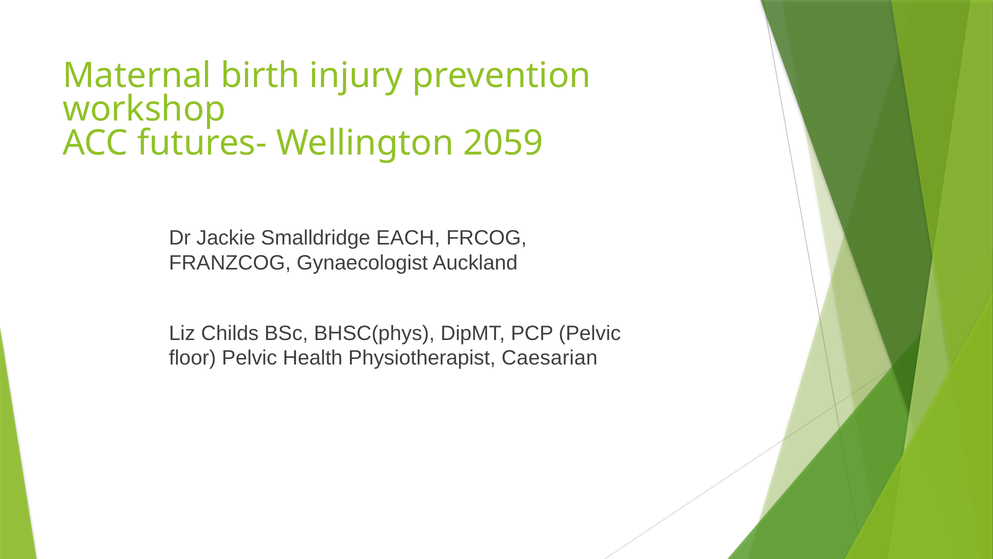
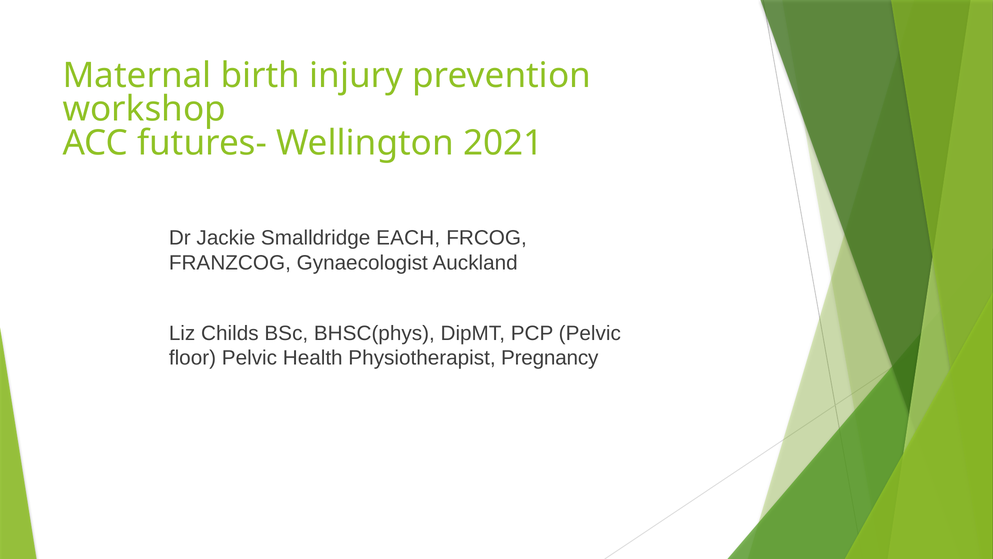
2059: 2059 -> 2021 (503, 143)
Caesarian: Caesarian -> Pregnancy (550, 358)
